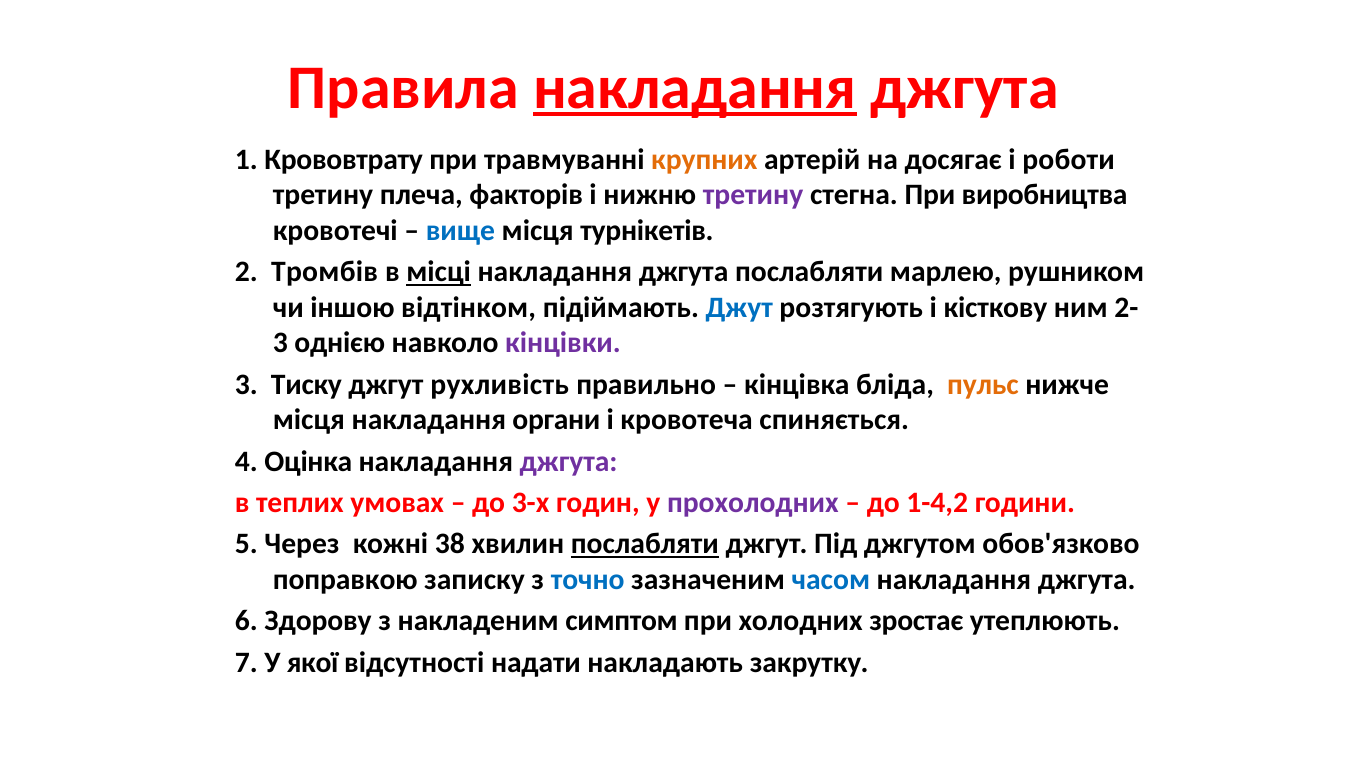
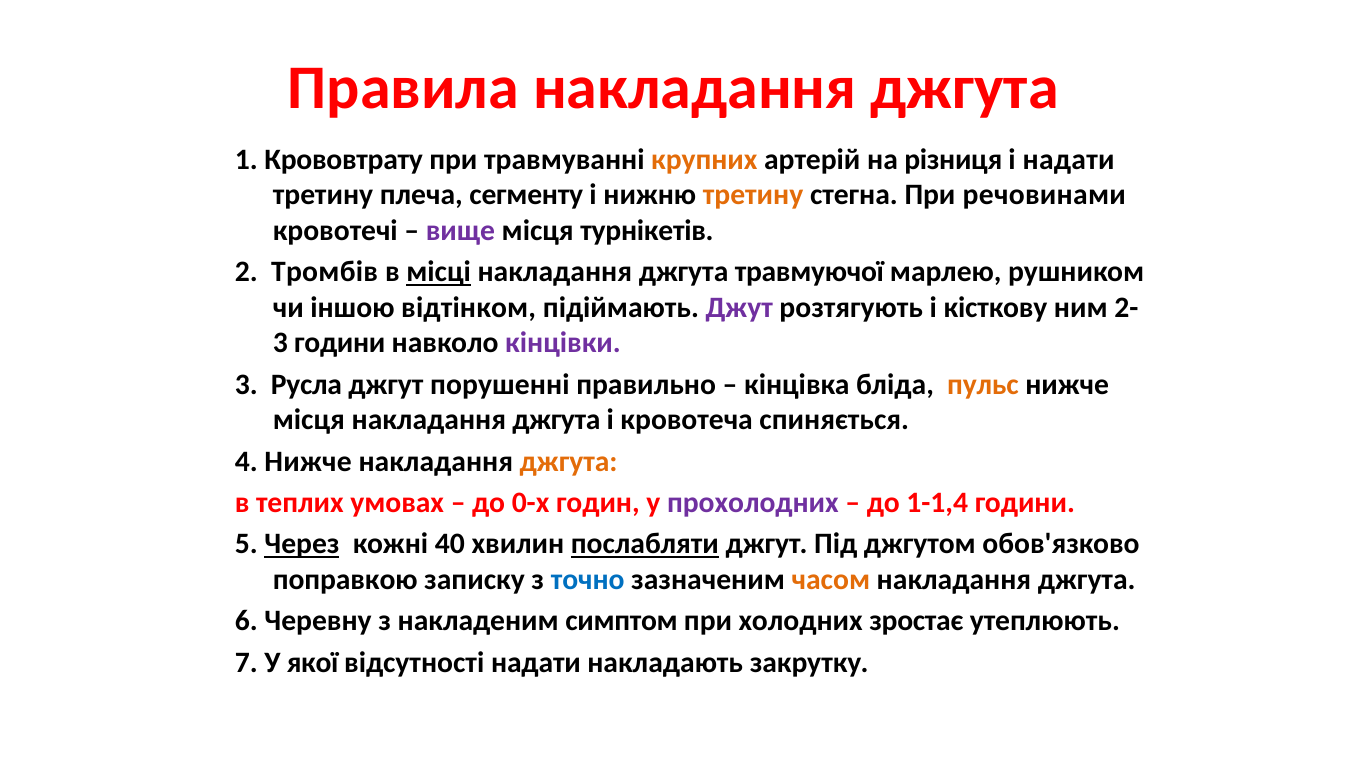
накладання underline: present -> none (695, 88)
досягає: досягає -> різниця (953, 160)
і роботи: роботи -> надати (1069, 160)
факторів: факторів -> сегменту (526, 195)
третину colour: purple -> orange (753, 195)
виробництва: виробництва -> речовинами (1044, 195)
вище colour: blue -> purple (460, 231)
джгута послабляти: послабляти -> травмуючої (809, 272)
Джут colour: blue -> purple (739, 308)
3 однією: однією -> години (340, 343)
Тиску: Тиску -> Русла (306, 385)
рухливість: рухливість -> порушенні (500, 385)
місця накладання органи: органи -> джгута (556, 420)
4 Оцінка: Оцінка -> Нижче (308, 462)
джгута colour: purple -> orange (569, 462)
3-х: 3-х -> 0-х (531, 503)
1-4,2: 1-4,2 -> 1-1,4 (937, 503)
Через underline: none -> present (302, 545)
38: 38 -> 40 (450, 545)
часом colour: blue -> orange (831, 580)
Здорову: Здорову -> Черевну (318, 622)
